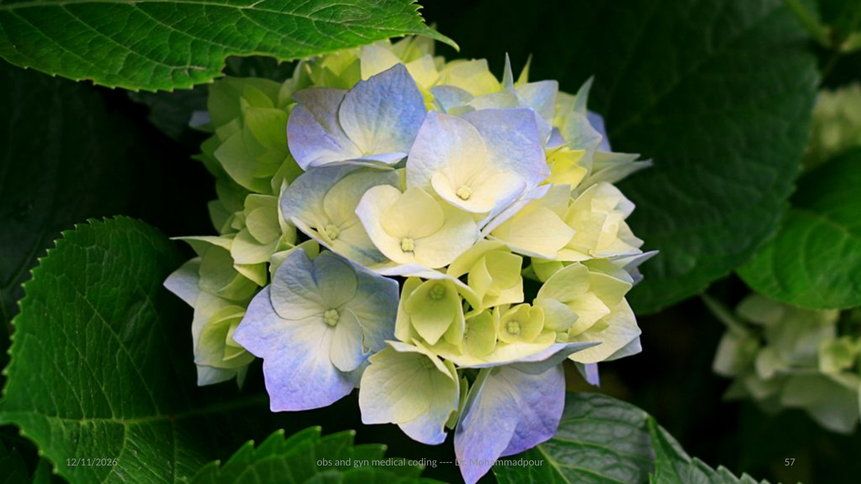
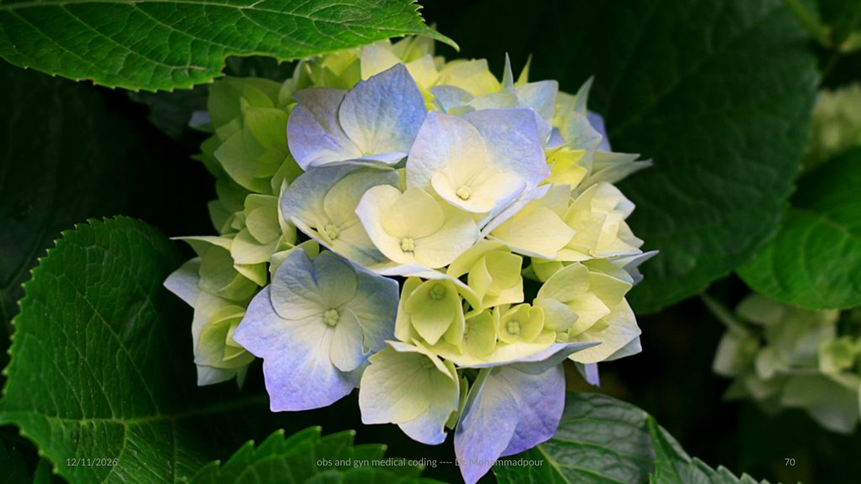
57: 57 -> 70 (790, 462)
